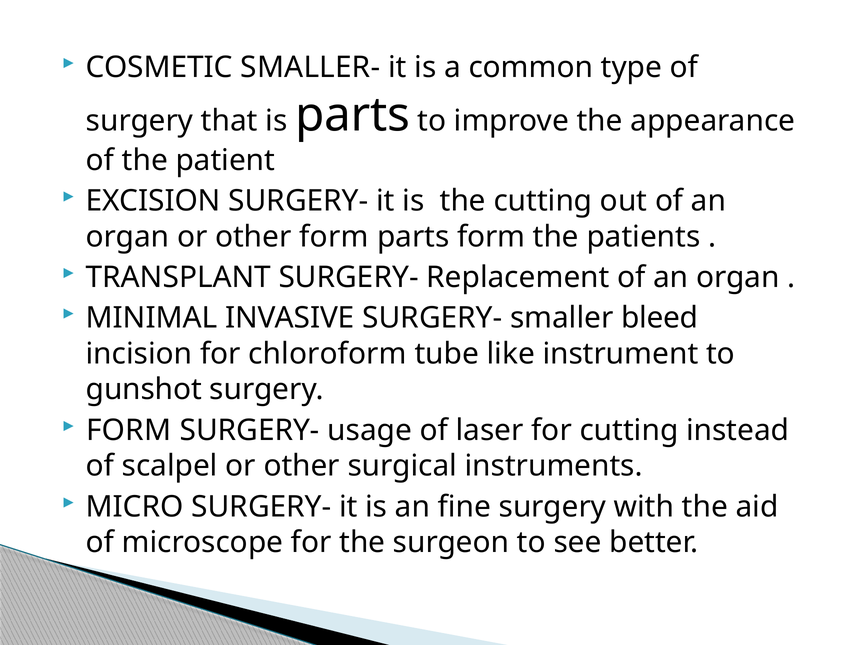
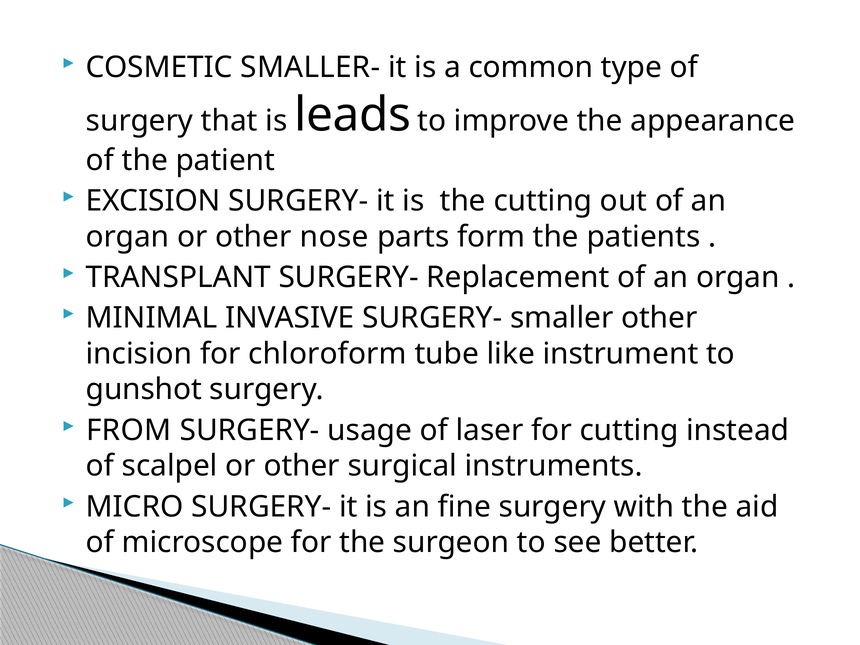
is parts: parts -> leads (353, 115)
other form: form -> nose (334, 237)
smaller bleed: bleed -> other (659, 318)
FORM: FORM -> FROM (129, 430)
